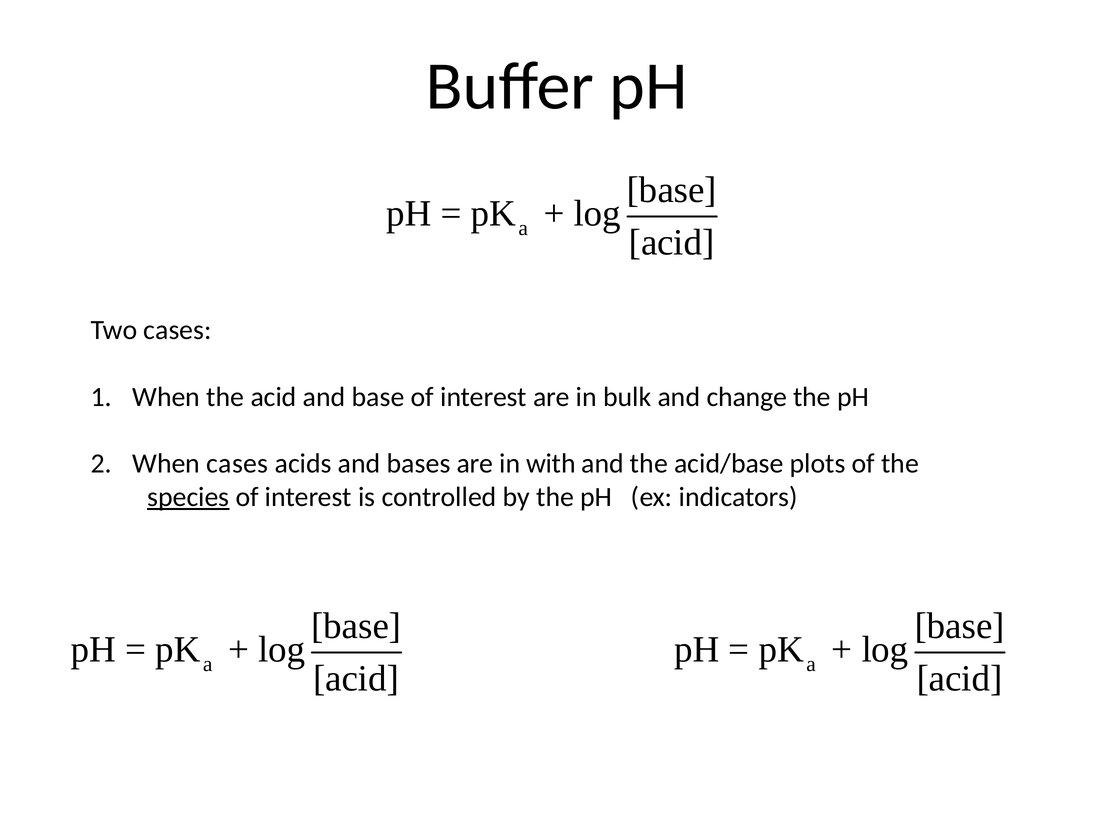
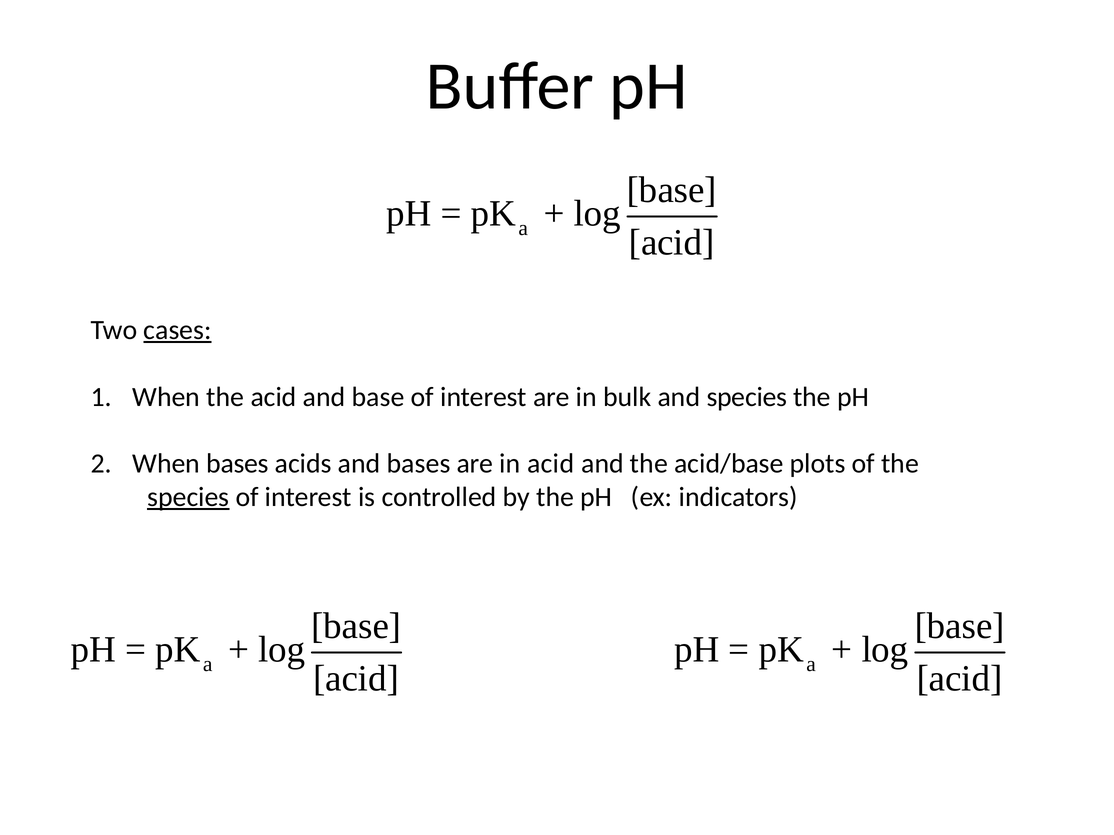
cases underline: none -> present (177, 330)
and change: change -> species (747, 397)
When cases: cases -> bases (238, 464)
in with: with -> acid (551, 464)
